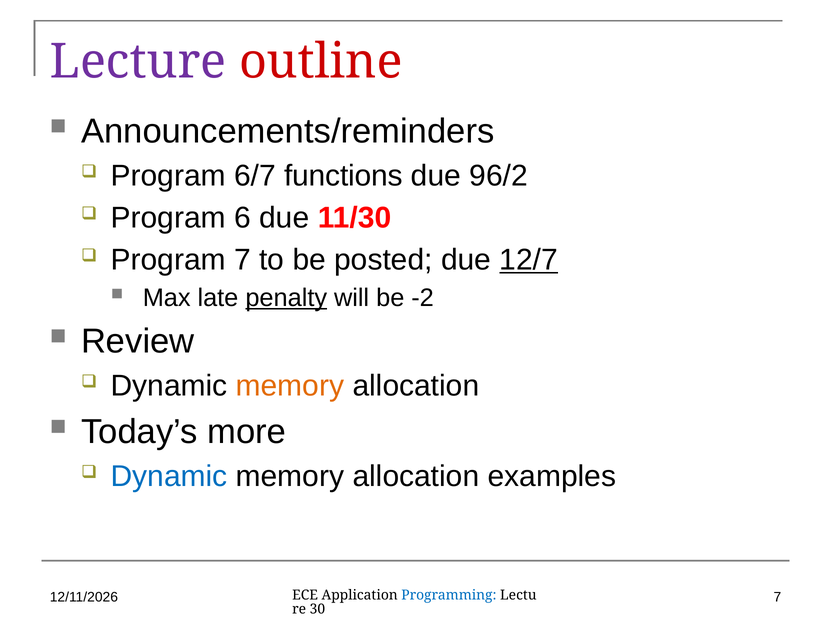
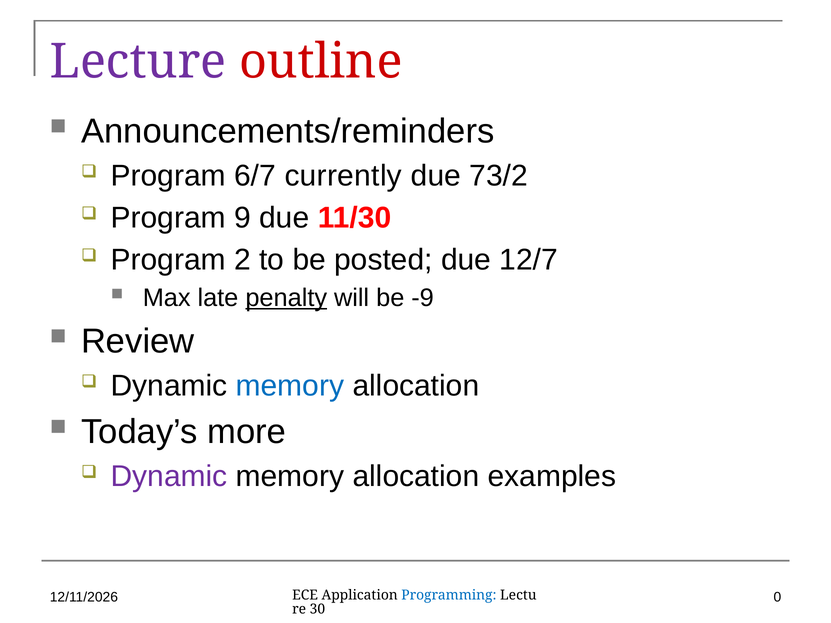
functions: functions -> currently (343, 176)
96/2: 96/2 -> 73/2 (499, 176)
6: 6 -> 9 (242, 218)
Program 7: 7 -> 2 (242, 260)
12/7 underline: present -> none (529, 260)
-2: -2 -> -9 (423, 298)
memory colour: orange -> blue (290, 386)
Dynamic colour: blue -> purple (169, 476)
7: 7 -> 0 (777, 597)
